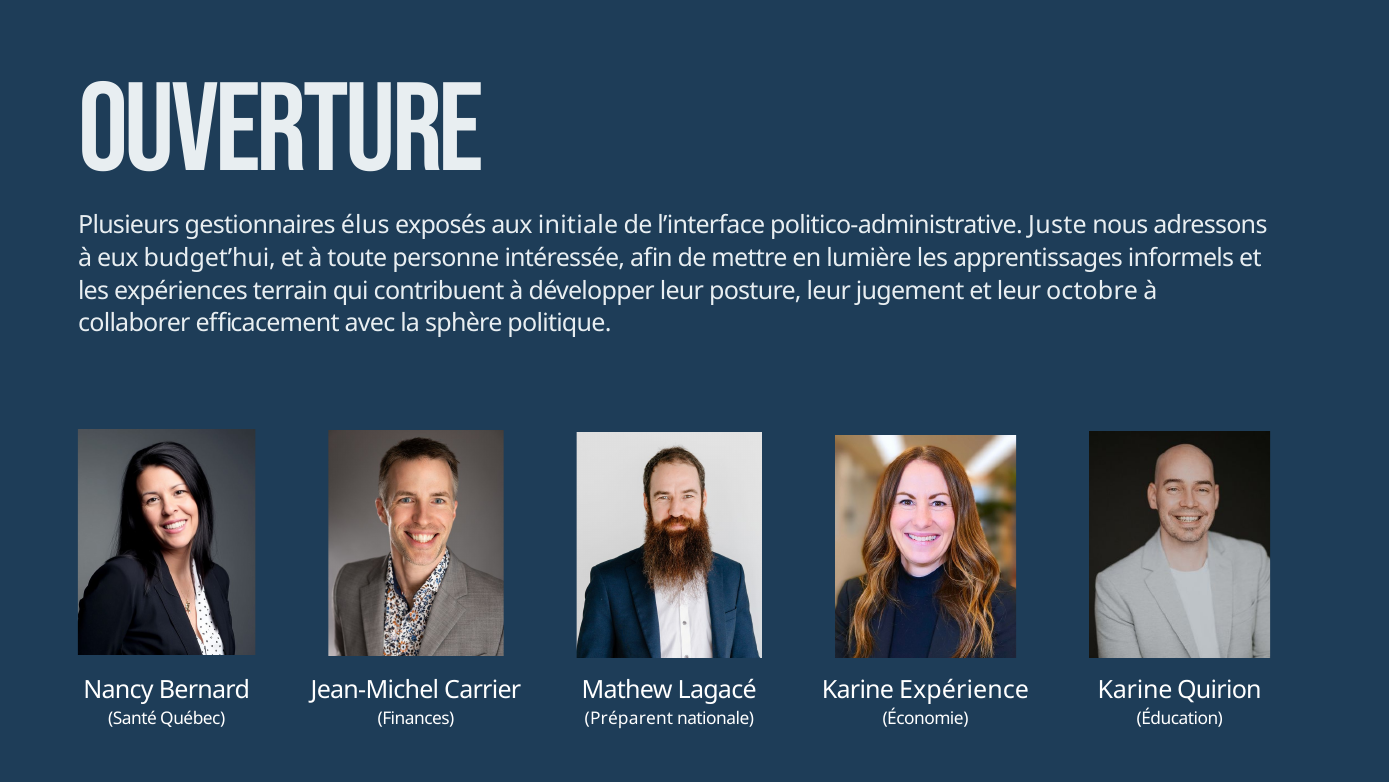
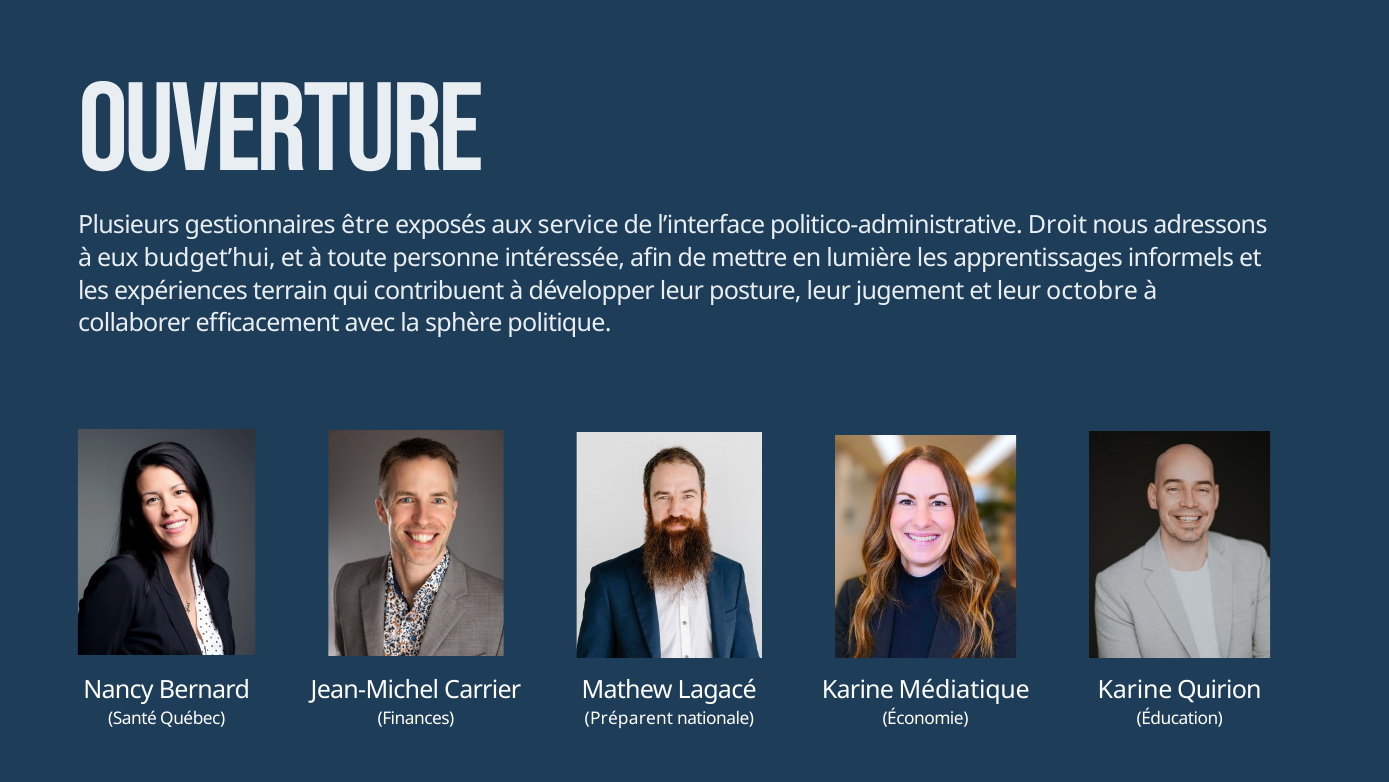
élus: élus -> être (365, 225)
initiale: initiale -> service (578, 225)
Juste: Juste -> Droit (1058, 225)
Expérience: Expérience -> Médiatique (964, 690)
